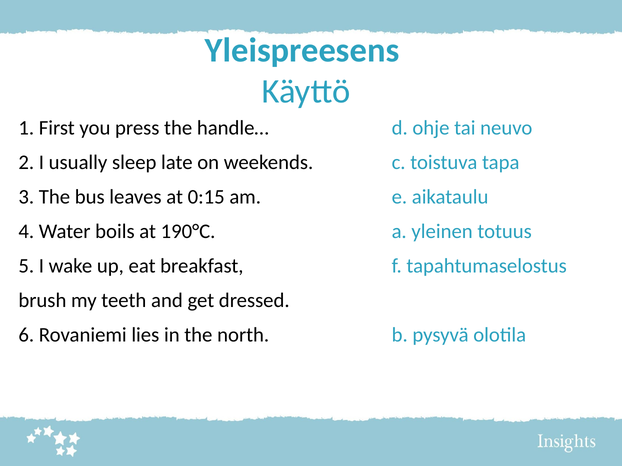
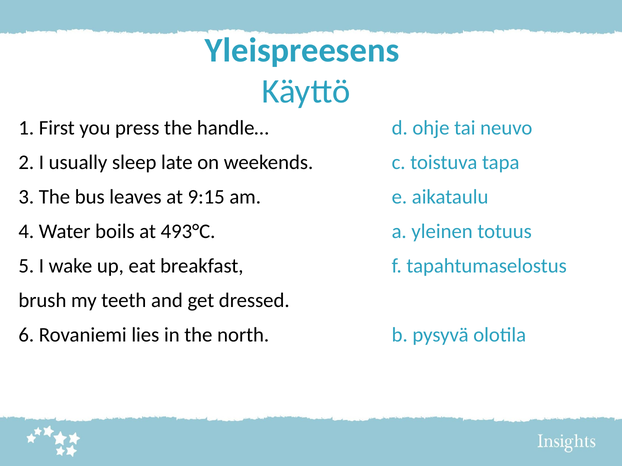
0:15: 0:15 -> 9:15 (206, 197)
190°C: 190°C -> 493°C (188, 232)
